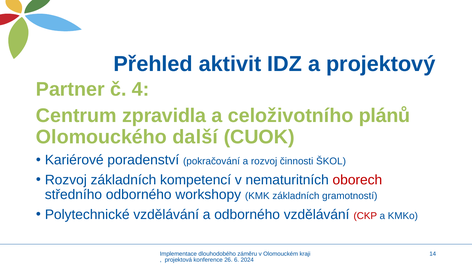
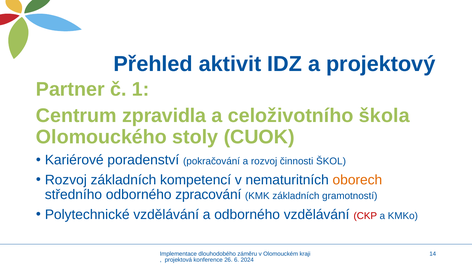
4: 4 -> 1 (141, 89)
plánů: plánů -> škola (384, 115)
další: další -> stoly (195, 137)
oborech colour: red -> orange (357, 179)
workshopy: workshopy -> zpracování (208, 194)
